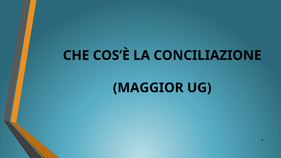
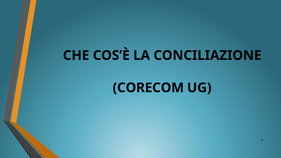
MAGGIOR: MAGGIOR -> CORECOM (148, 88)
